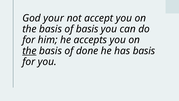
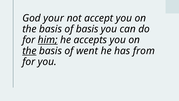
him underline: none -> present (48, 40)
done: done -> went (87, 51)
has basis: basis -> from (144, 51)
